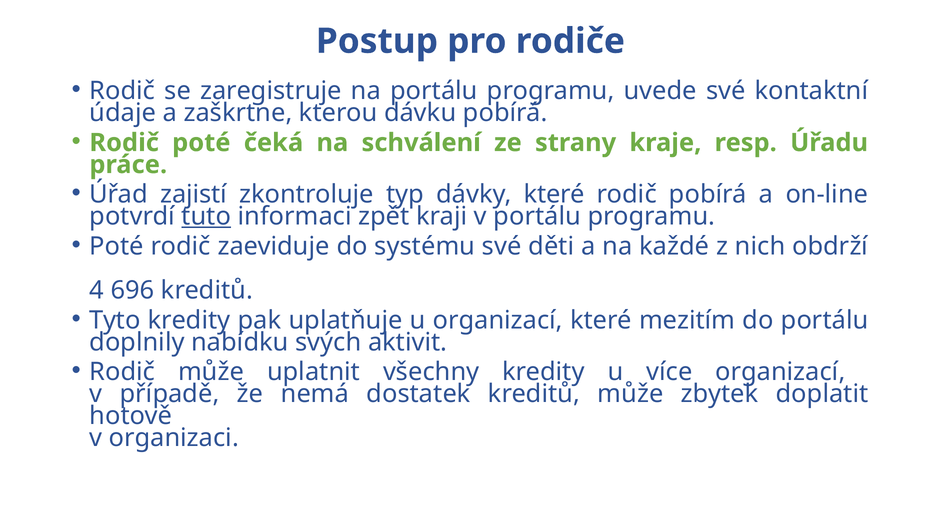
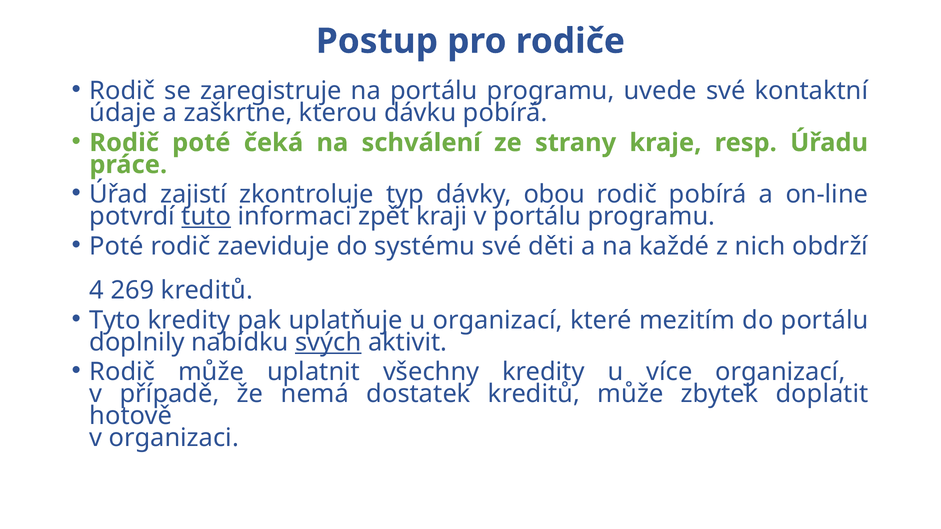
dávky které: které -> obou (554, 195)
696: 696 -> 269 (132, 291)
svých underline: none -> present (328, 342)
